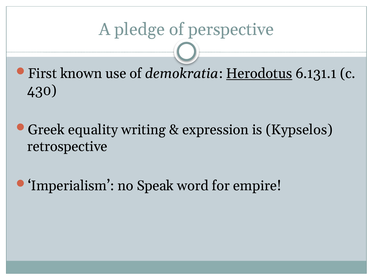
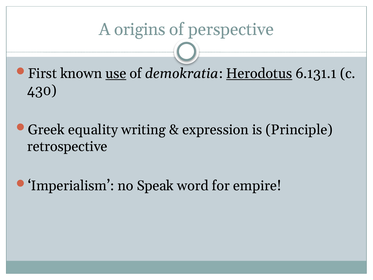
pledge: pledge -> origins (140, 29)
use underline: none -> present (116, 74)
Kypselos: Kypselos -> Principle (299, 130)
